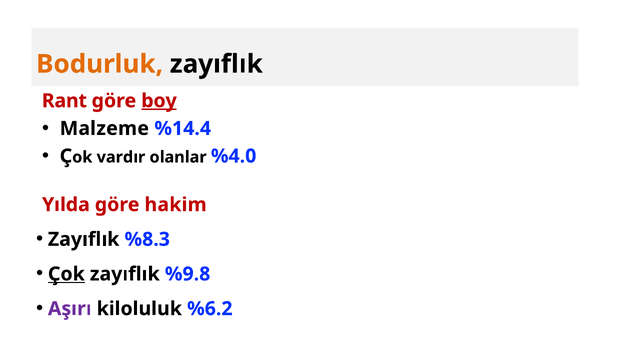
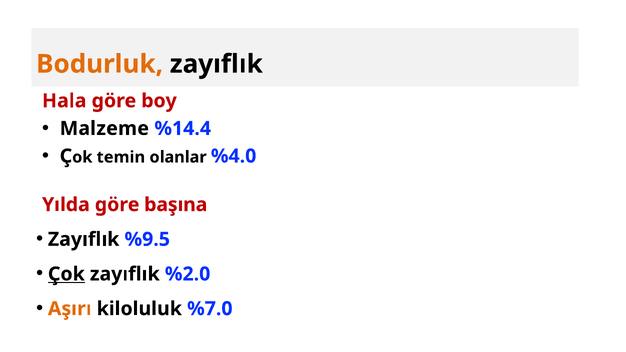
Rant: Rant -> Hala (64, 101)
boy underline: present -> none (159, 101)
vardır: vardır -> temin (121, 157)
hakim: hakim -> başına (176, 205)
%8.3: %8.3 -> %9.5 (147, 239)
%9.8: %9.8 -> %2.0 (188, 274)
Aşırı colour: purple -> orange (70, 309)
%6.2: %6.2 -> %7.0 (210, 309)
